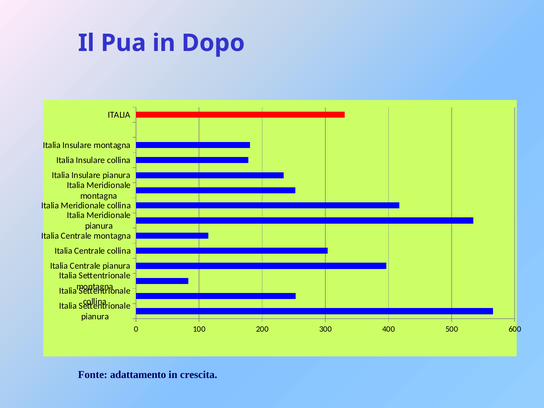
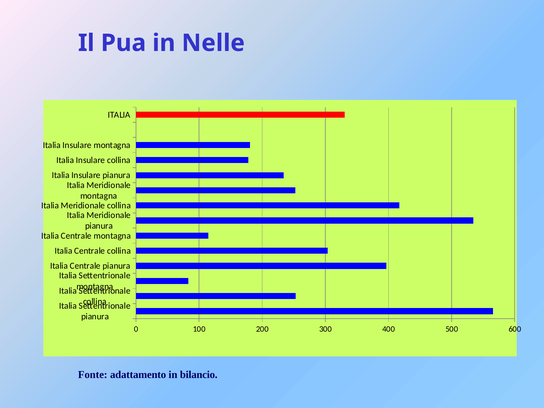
Dopo: Dopo -> Nelle (213, 43)
crescita: crescita -> bilancio (199, 375)
